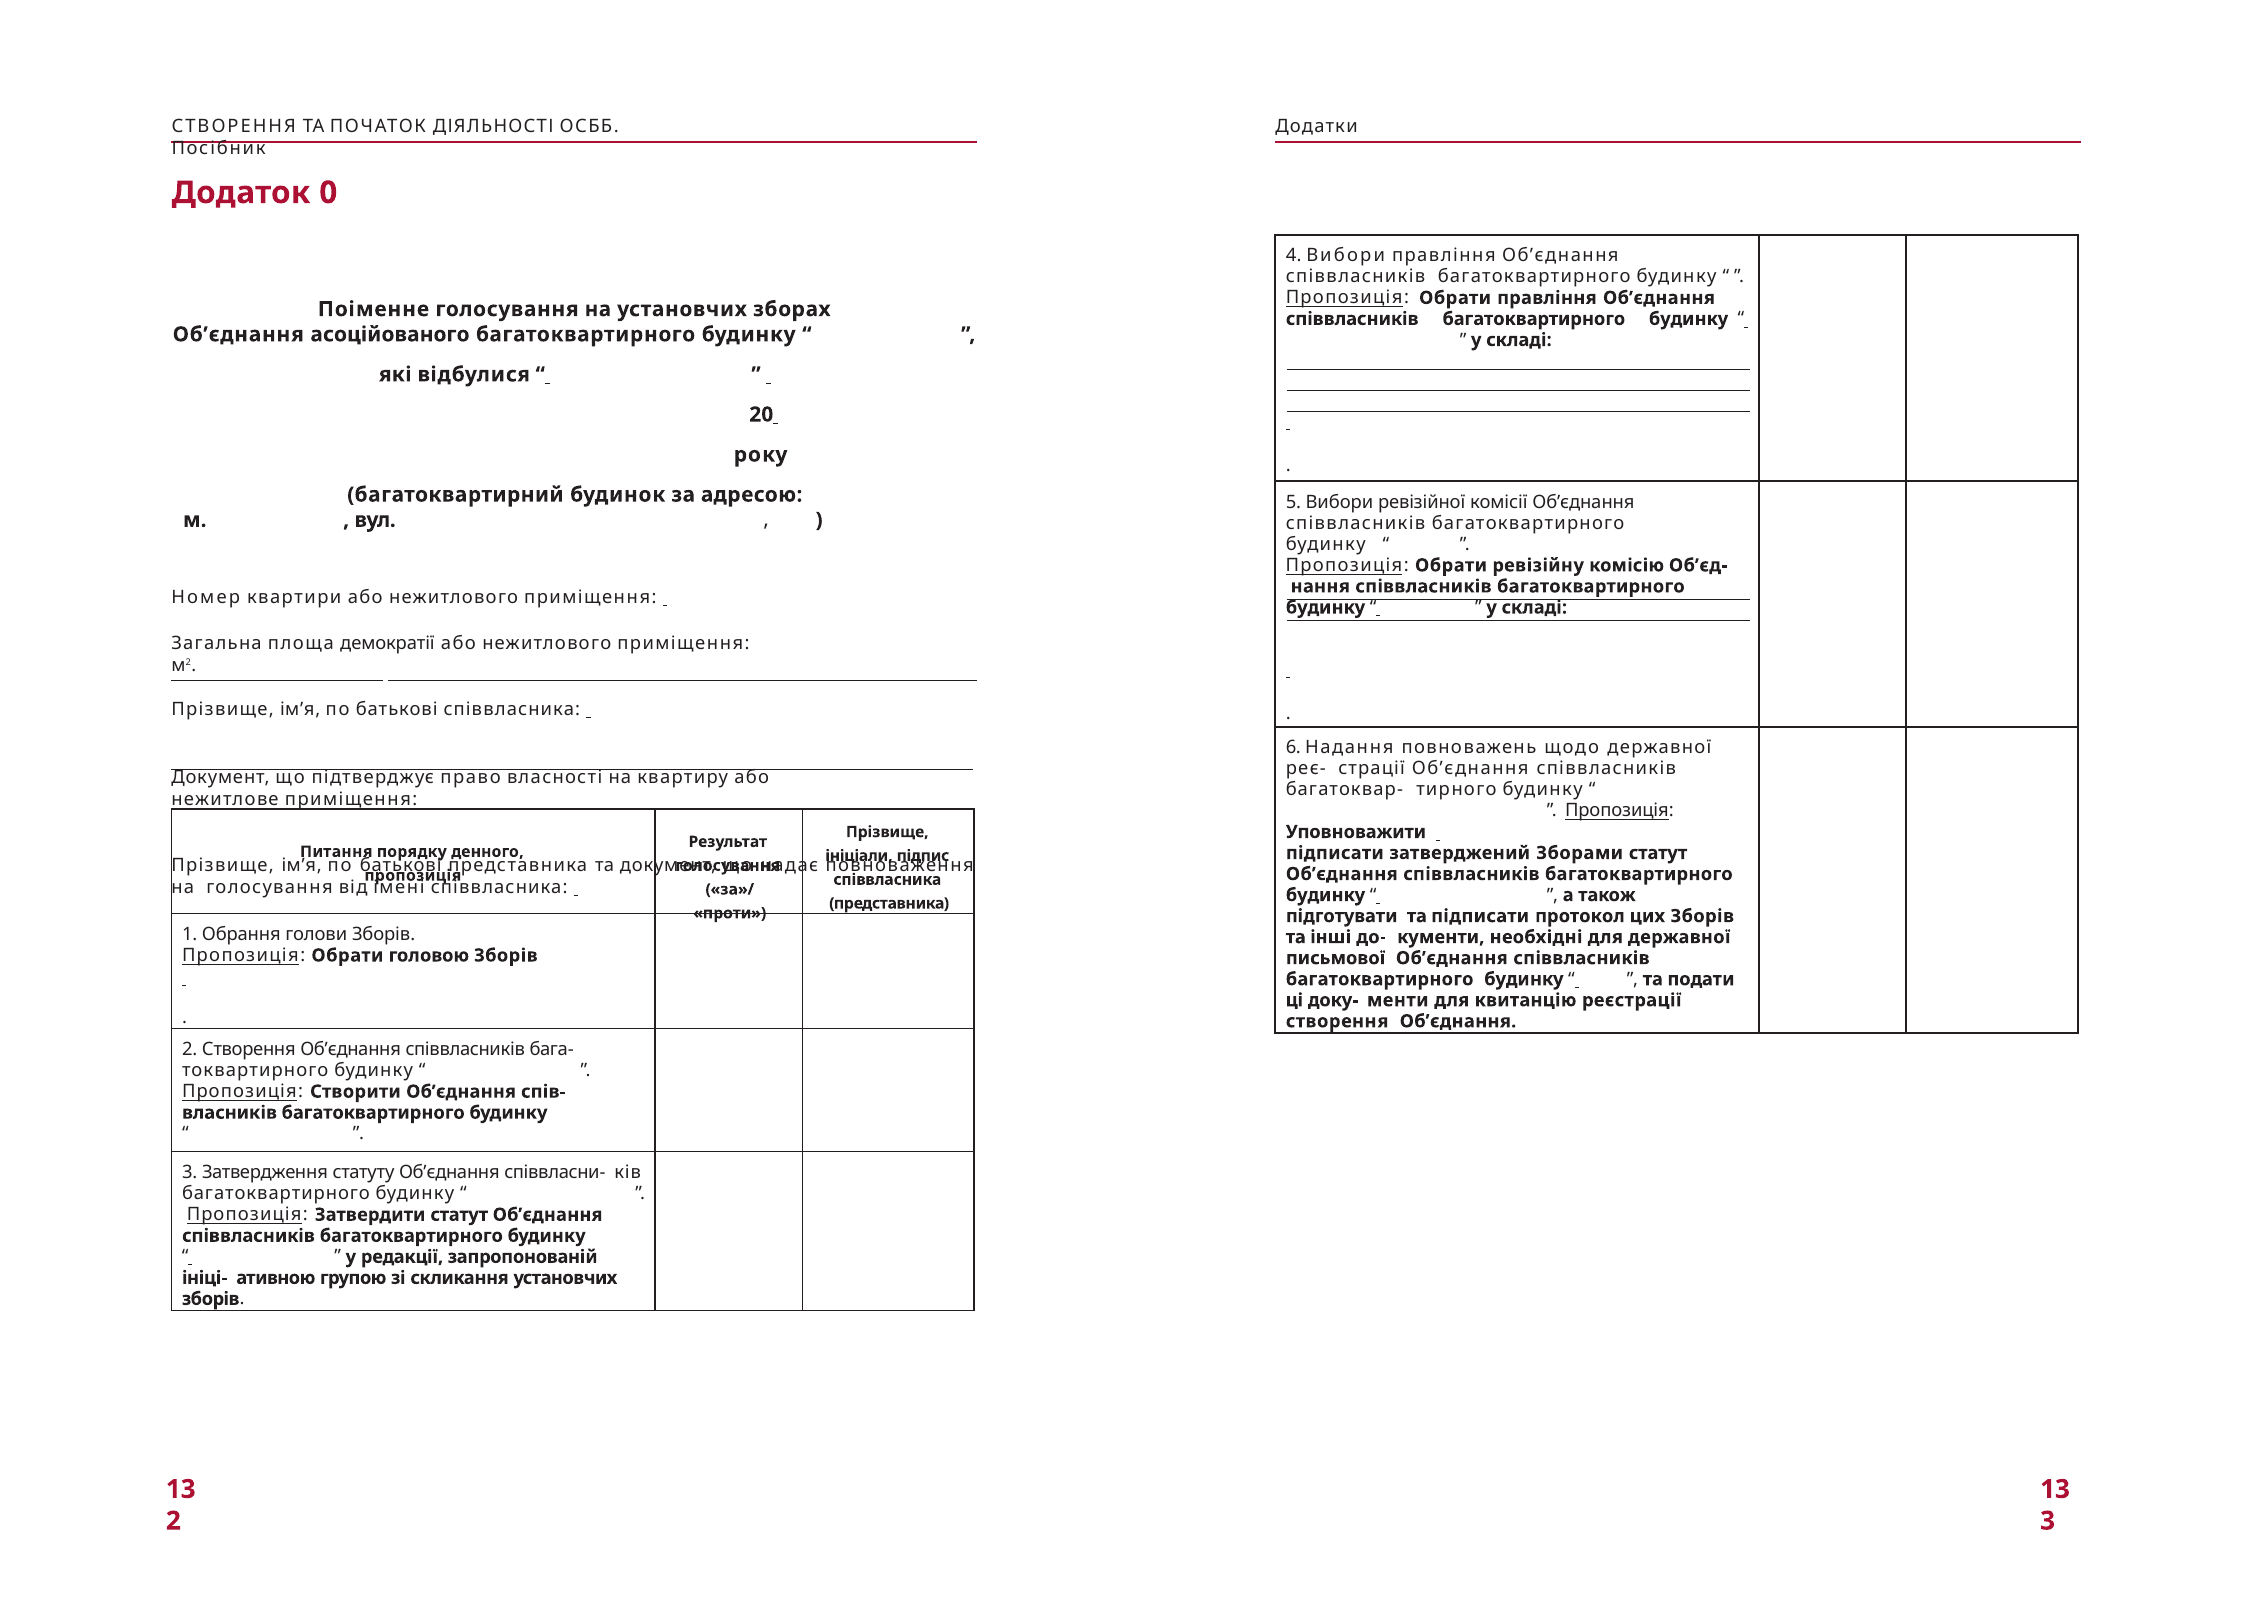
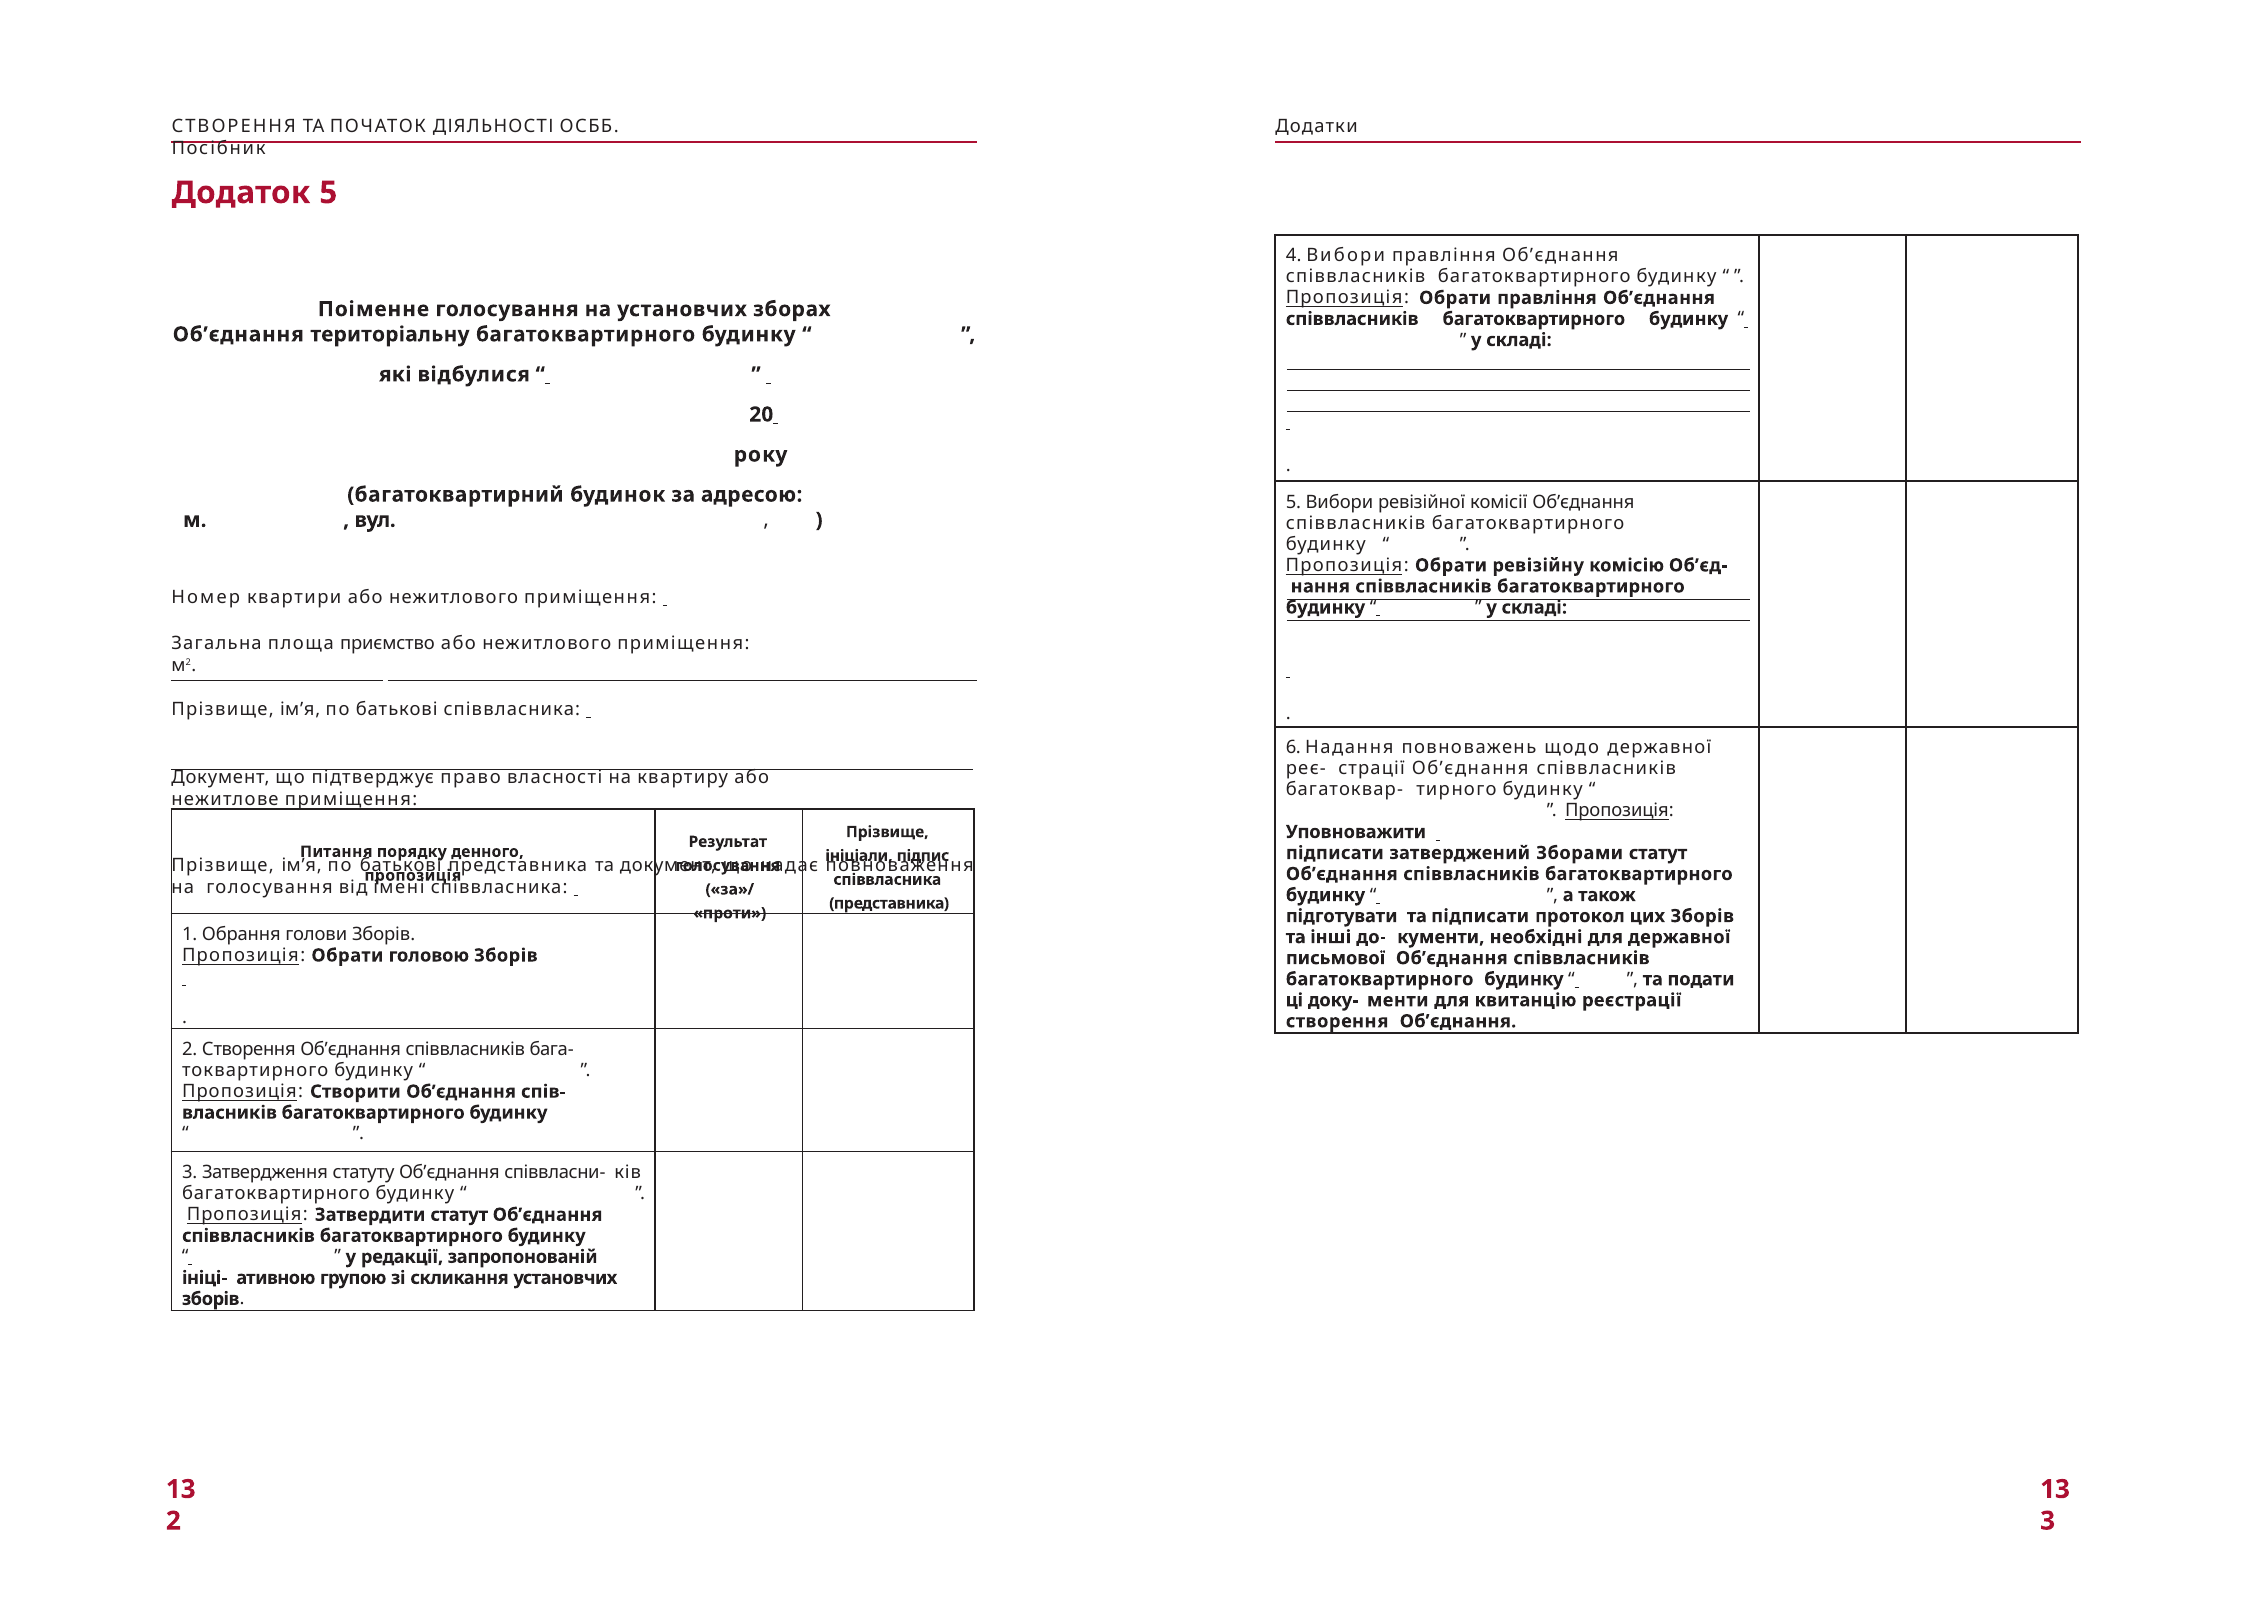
Додаток 0: 0 -> 5 (328, 193)
асоційованого: асоційованого -> територіальну (390, 334)
демократії: демократії -> приємство (387, 643)
